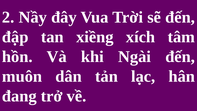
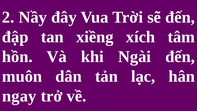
đang: đang -> ngay (19, 96)
